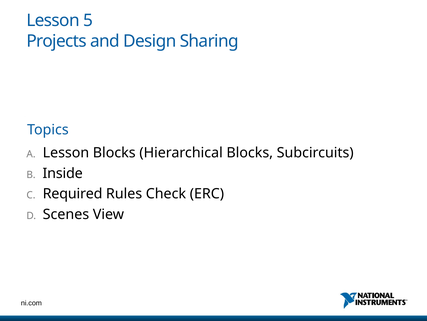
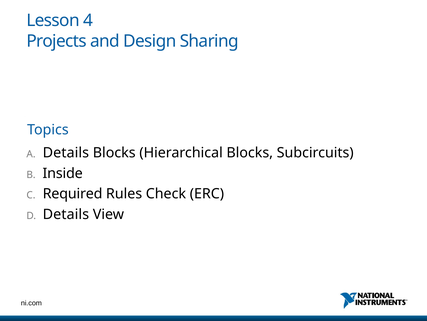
5: 5 -> 4 (88, 20)
Lesson: Lesson -> Details (66, 152)
Scenes: Scenes -> Details (66, 214)
